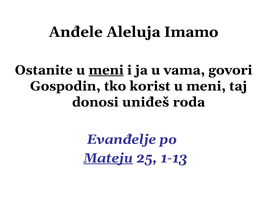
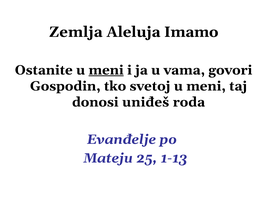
Anđele: Anđele -> Zemlja (76, 32)
korist: korist -> svetoj (150, 86)
Mateju underline: present -> none (108, 158)
